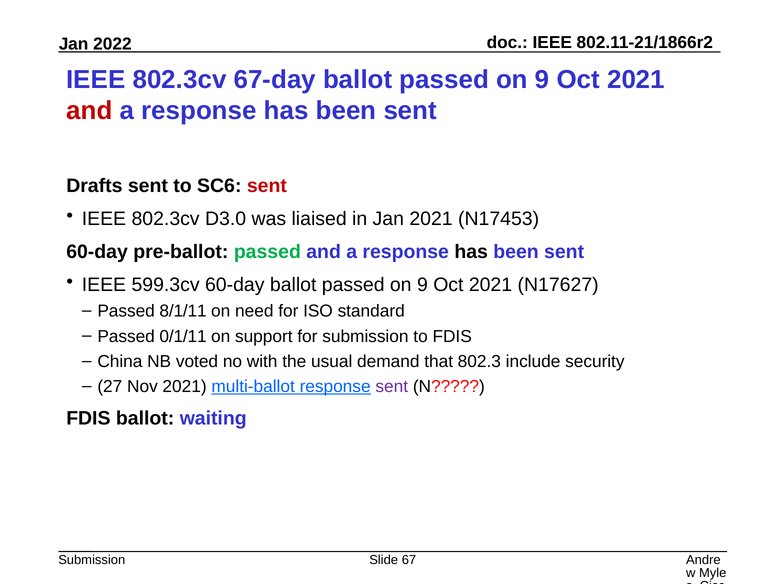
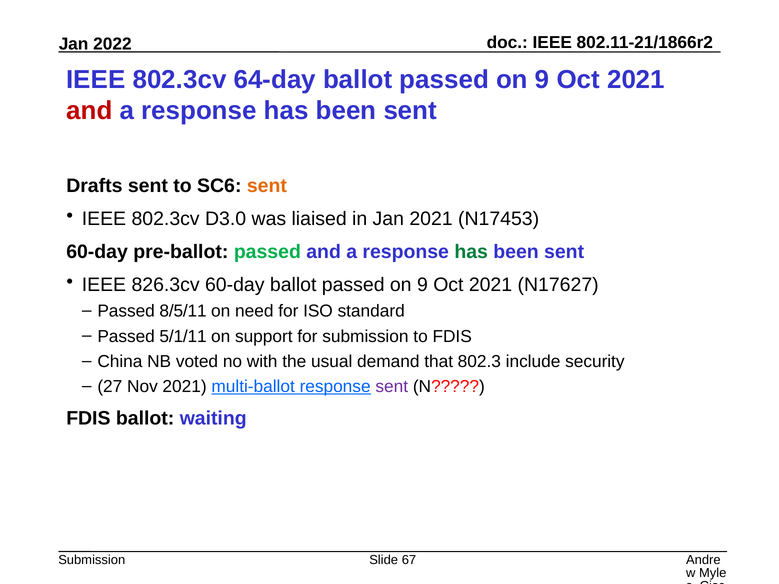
67-day: 67-day -> 64-day (275, 80)
sent colour: red -> orange (267, 186)
has colour: black -> green (471, 252)
599.3cv: 599.3cv -> 826.3cv (166, 285)
8/1/11: 8/1/11 -> 8/5/11 (183, 311)
0/1/11: 0/1/11 -> 5/1/11 (183, 336)
